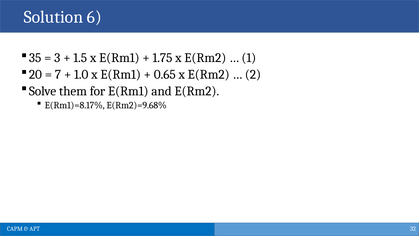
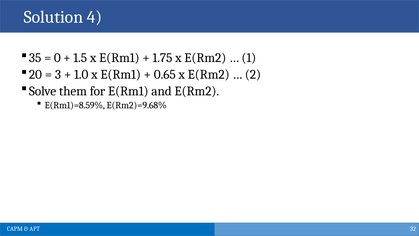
6: 6 -> 4 (94, 17)
3: 3 -> 0 (57, 58)
7: 7 -> 3 (58, 74)
E(Rm1)=8.17%: E(Rm1)=8.17% -> E(Rm1)=8.59% (75, 105)
